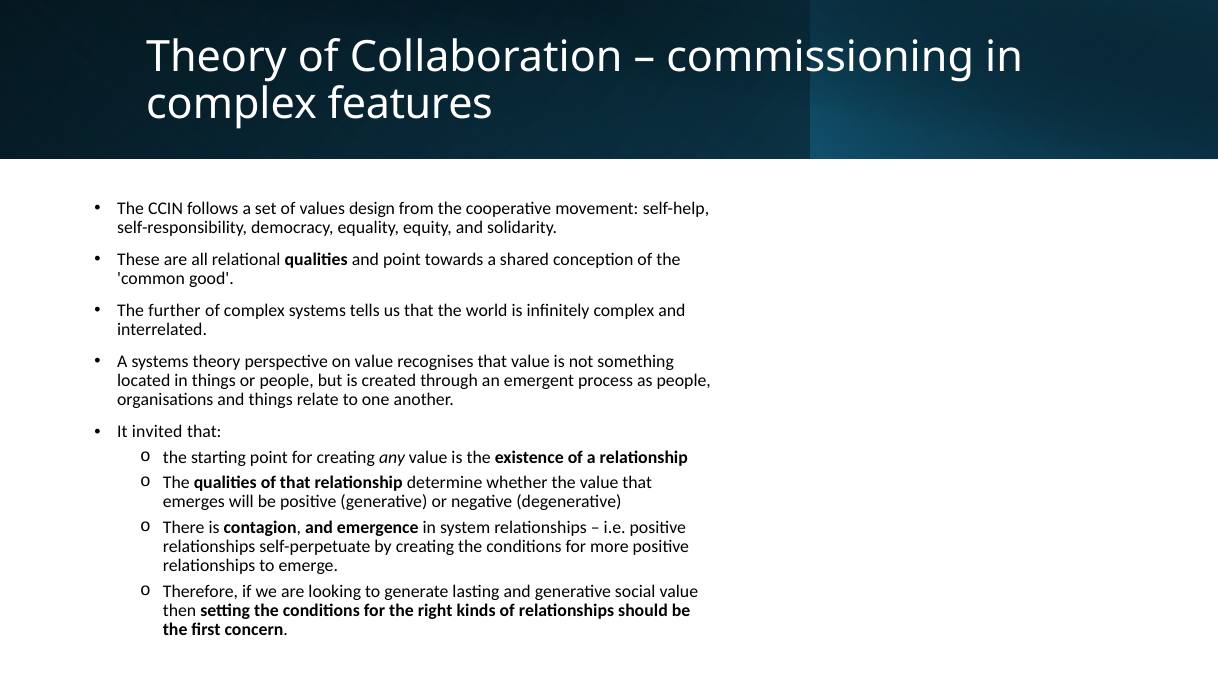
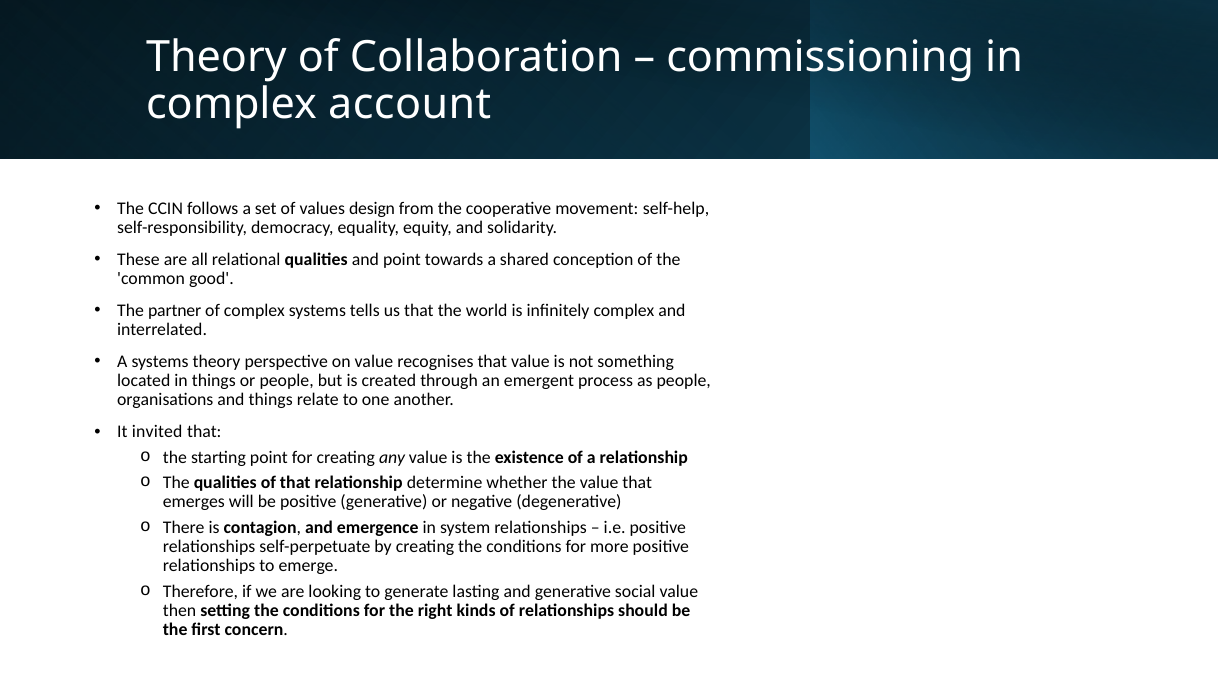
features: features -> account (410, 104)
further: further -> partner (175, 311)
